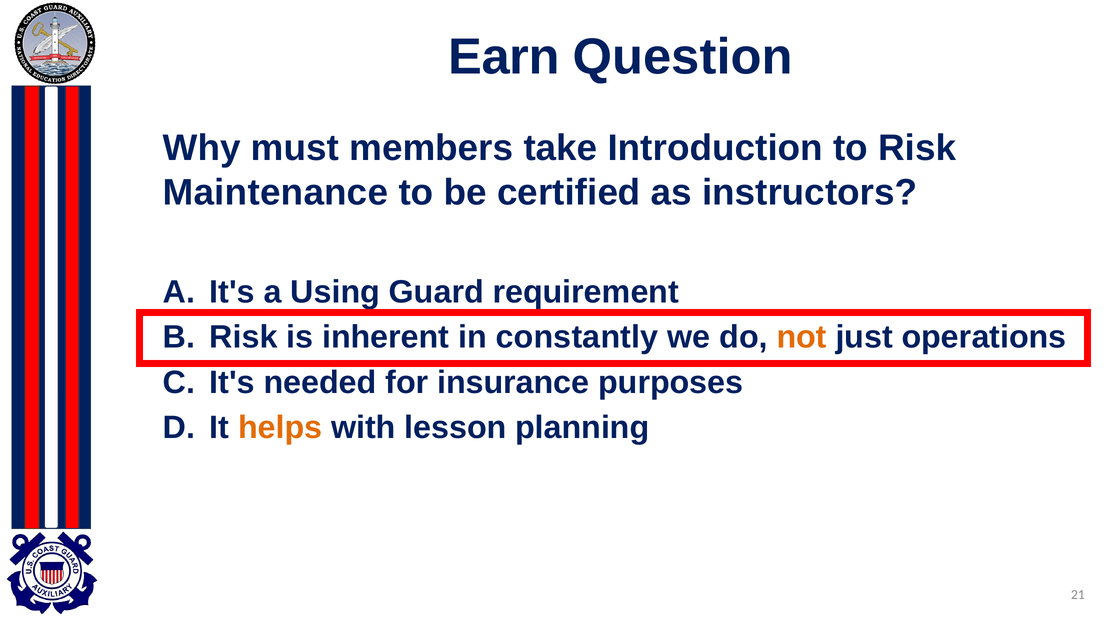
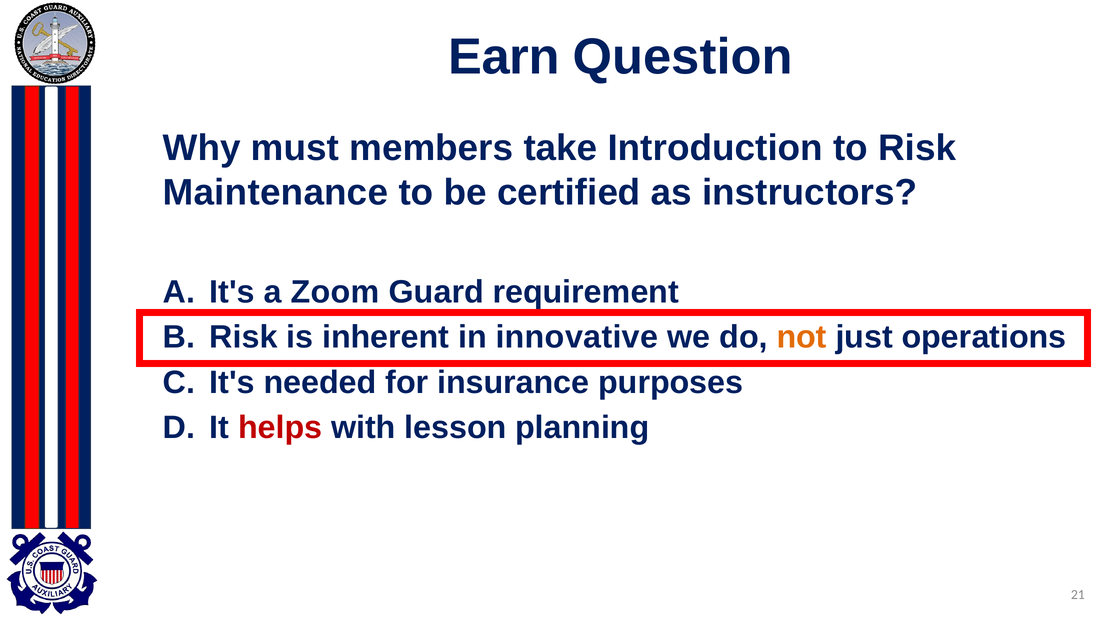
Using: Using -> Zoom (335, 292)
constantly: constantly -> innovative (577, 337)
helps colour: orange -> red (280, 428)
